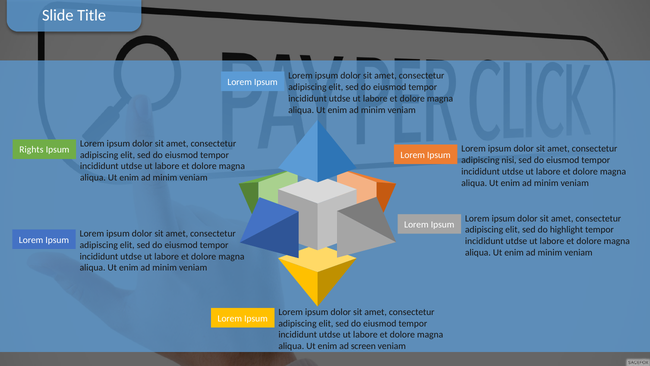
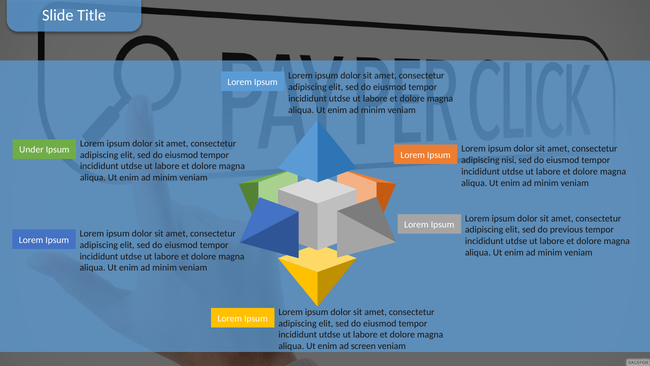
Rights: Rights -> Under (31, 150)
highlight: highlight -> previous (566, 230)
